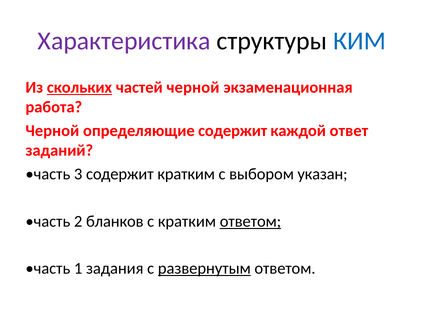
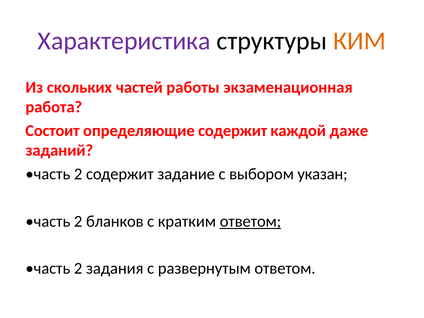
КИМ colour: blue -> orange (359, 41)
скольких underline: present -> none (79, 87)
частей черной: черной -> работы (193, 87)
Черной: Черной -> Состоит (52, 131)
ответ: ответ -> даже (349, 131)
3: 3 -> 2 (78, 174)
содержит кратким: кратким -> задание (186, 174)
1: 1 -> 2 (78, 268)
развернутым underline: present -> none (204, 268)
